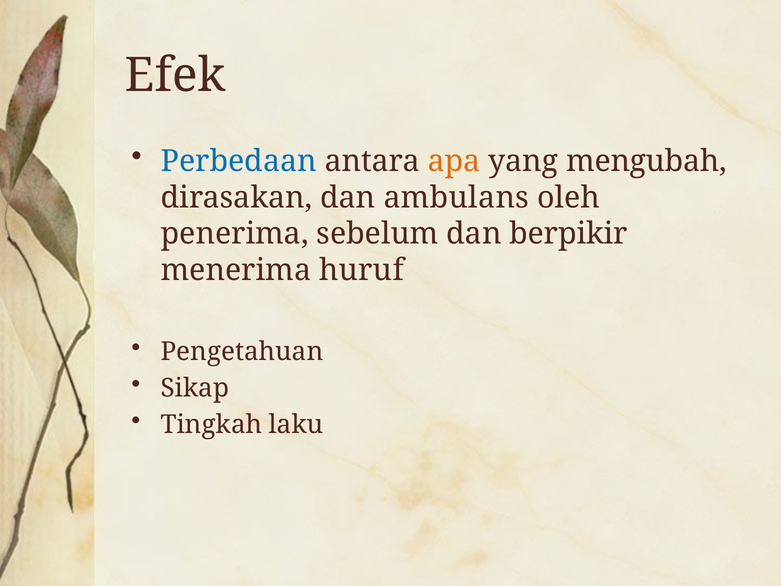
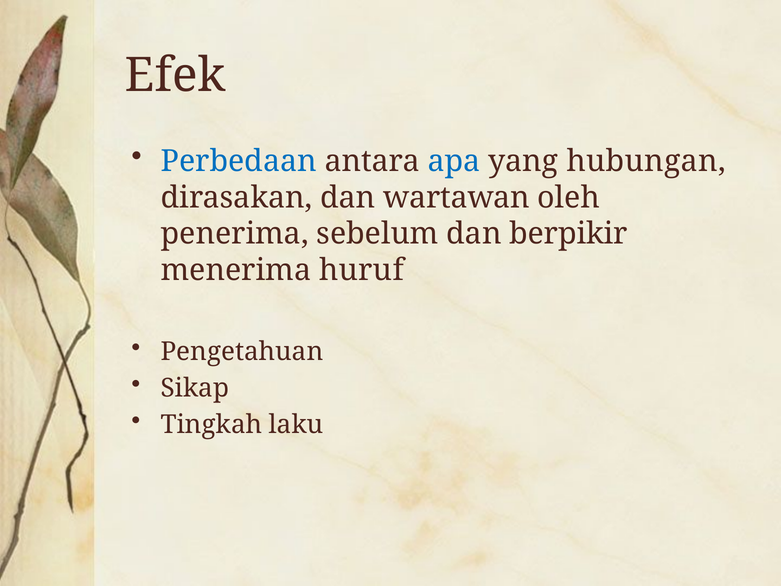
apa colour: orange -> blue (454, 161)
mengubah: mengubah -> hubungan (646, 161)
ambulans: ambulans -> wartawan (457, 197)
